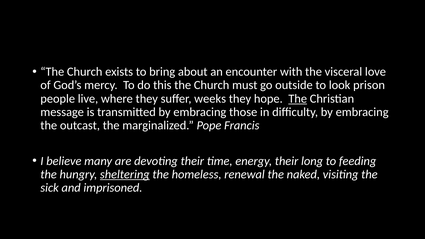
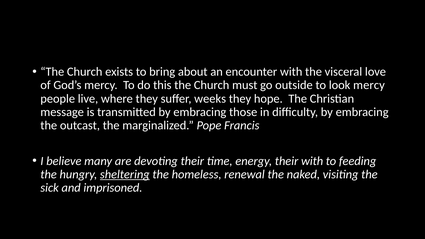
look prison: prison -> mercy (369, 85)
The underline: present -> none (298, 99)
their long: long -> with (312, 161)
